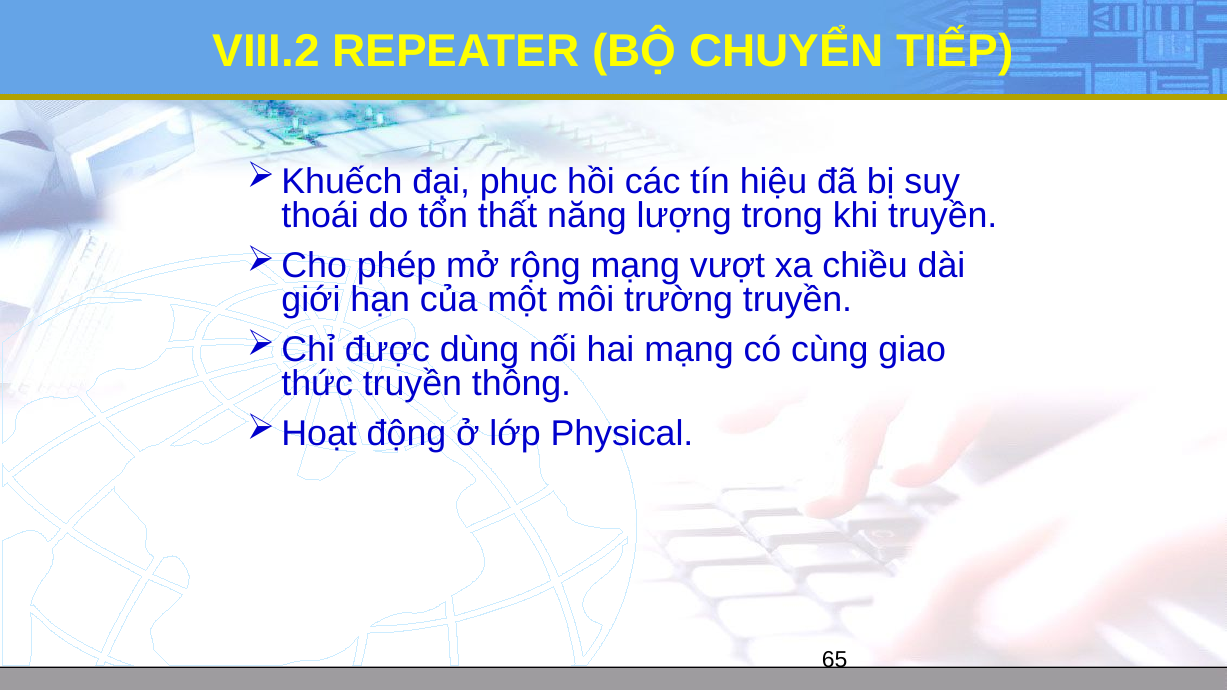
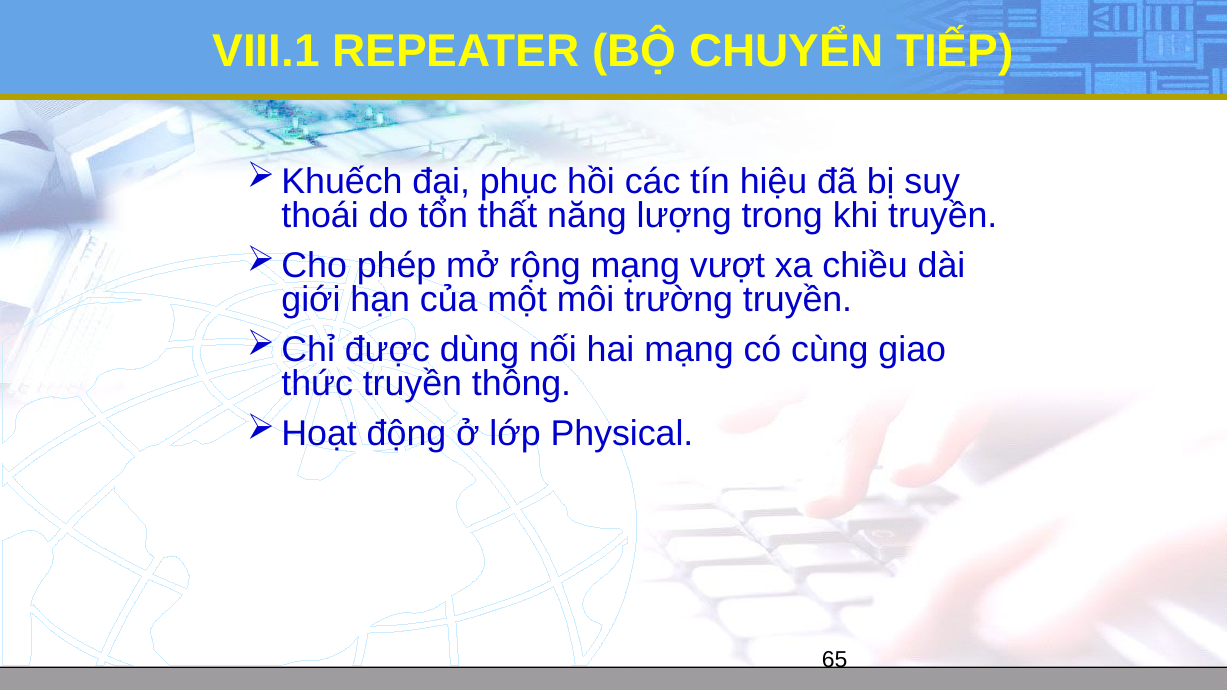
VIII.2: VIII.2 -> VIII.1 (266, 51)
